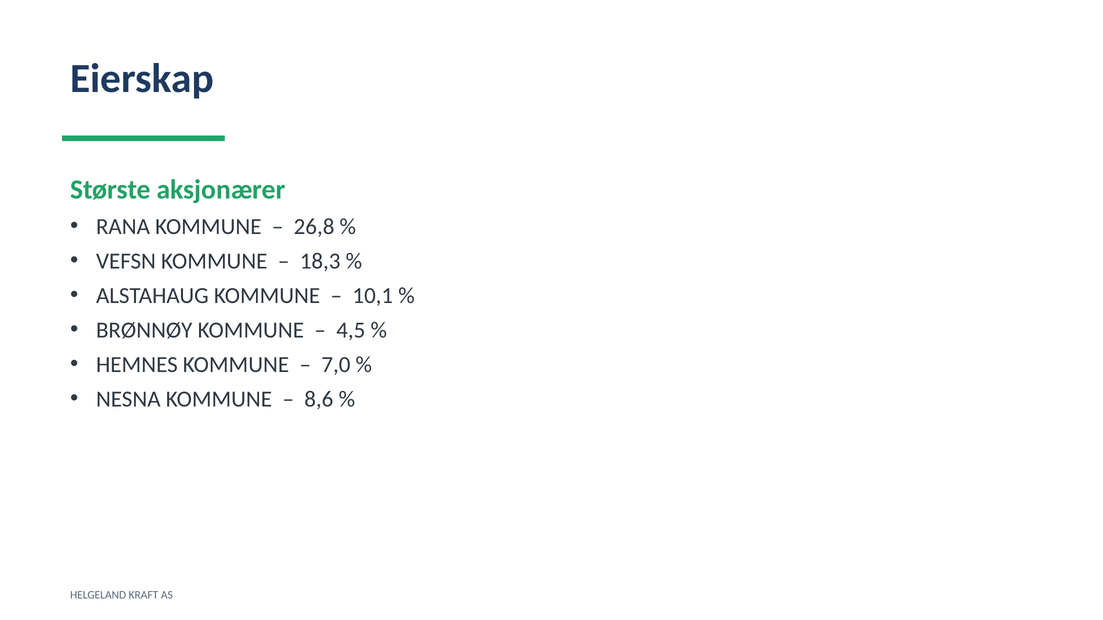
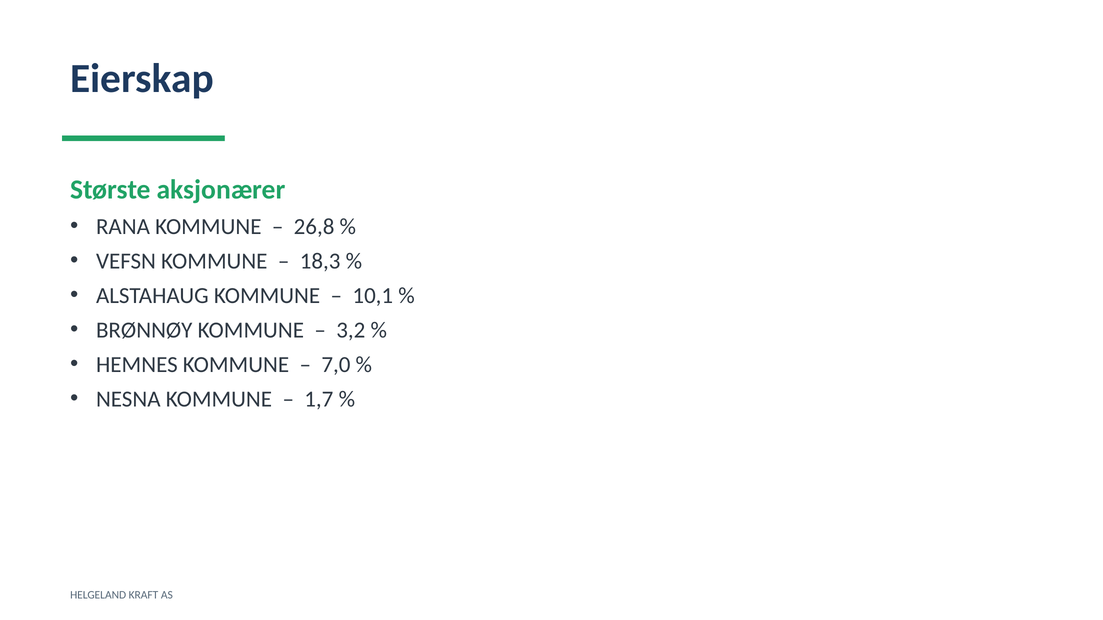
4,5: 4,5 -> 3,2 (351, 330)
8,6: 8,6 -> 1,7 (319, 399)
